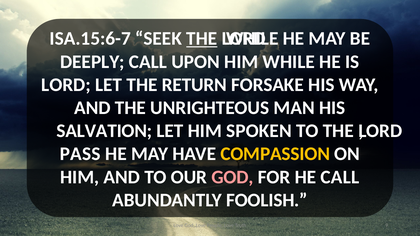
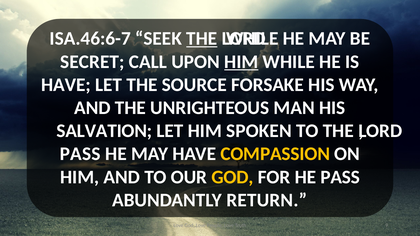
ISA.15:6-7: ISA.15:6-7 -> ISA.46:6-7 (90, 39)
DEEPLY: DEEPLY -> SECRET (92, 62)
HIM underline: none -> present (241, 62)
LORD: LORD -> HAVE (66, 85)
RETURN: RETURN -> SOURCE (194, 85)
GOD colour: pink -> yellow (233, 177)
HE CALL: CALL -> PASS (340, 177)
FOOLISH: FOOLISH -> RETURN (267, 200)
